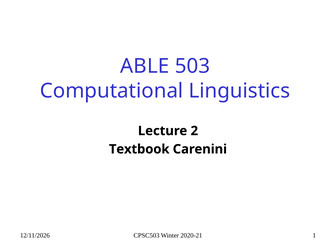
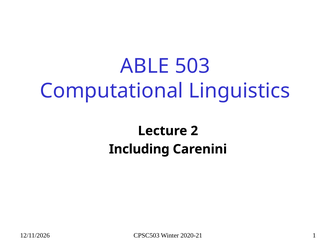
Textbook: Textbook -> Including (139, 149)
